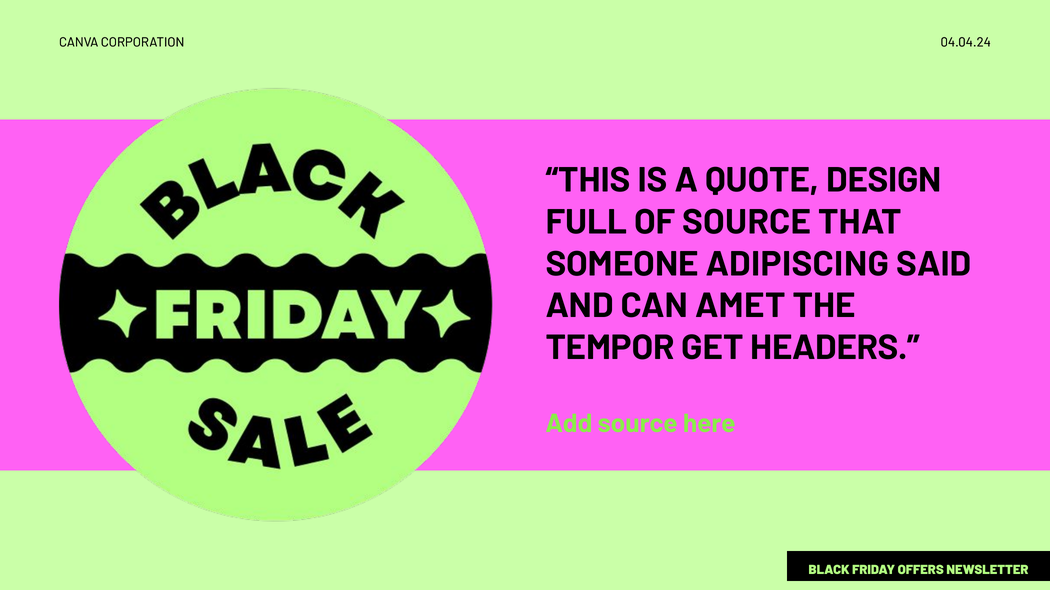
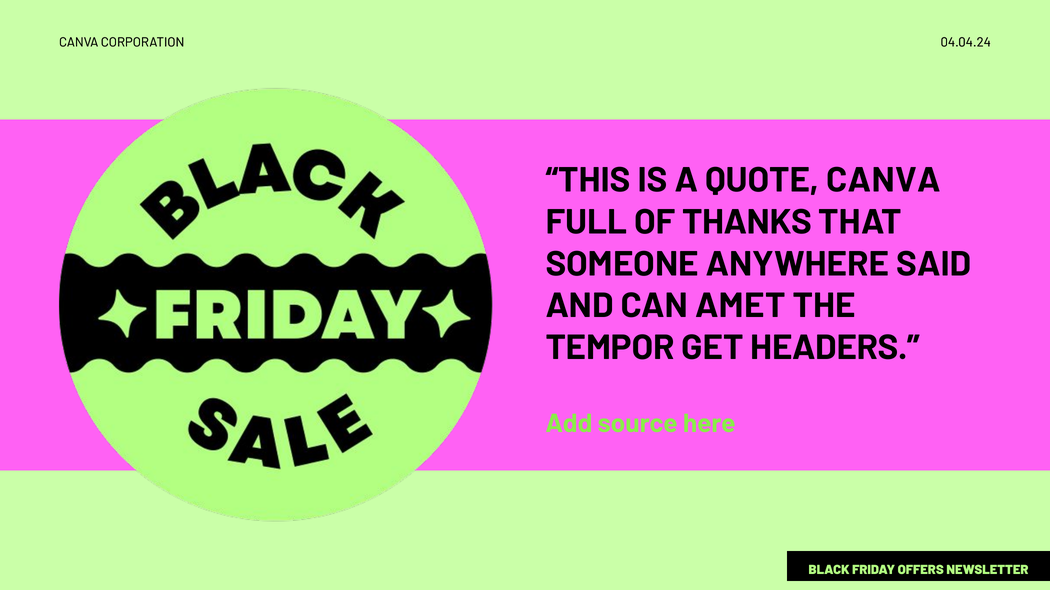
QUOTE DESIGN: DESIGN -> CANVA (884, 180)
OF SOURCE: SOURCE -> THANKS (747, 222)
ADIPISCING: ADIPISCING -> ANYWHERE (797, 264)
